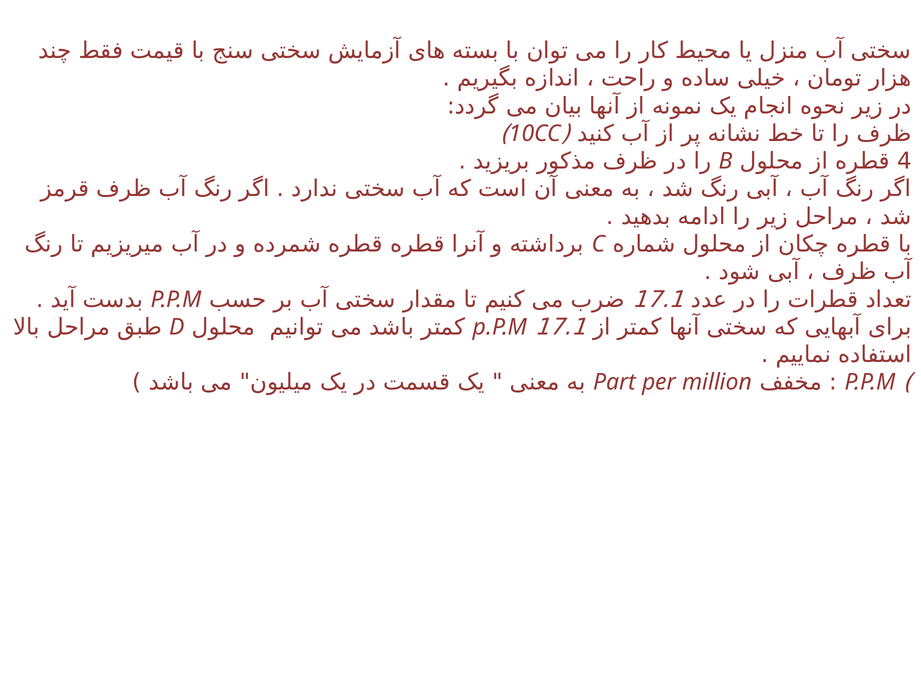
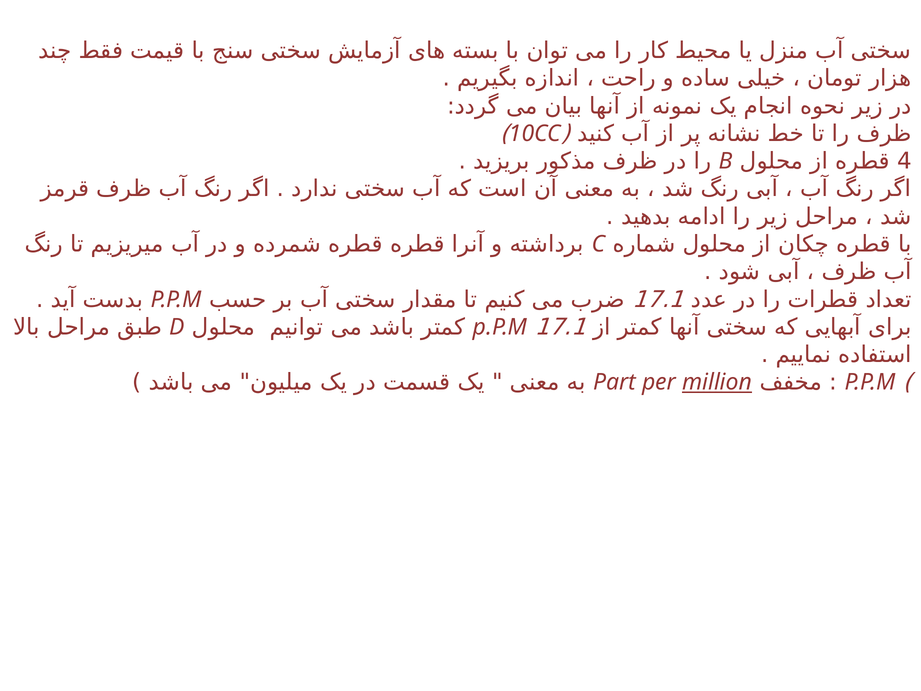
million underline: none -> present (717, 382)
